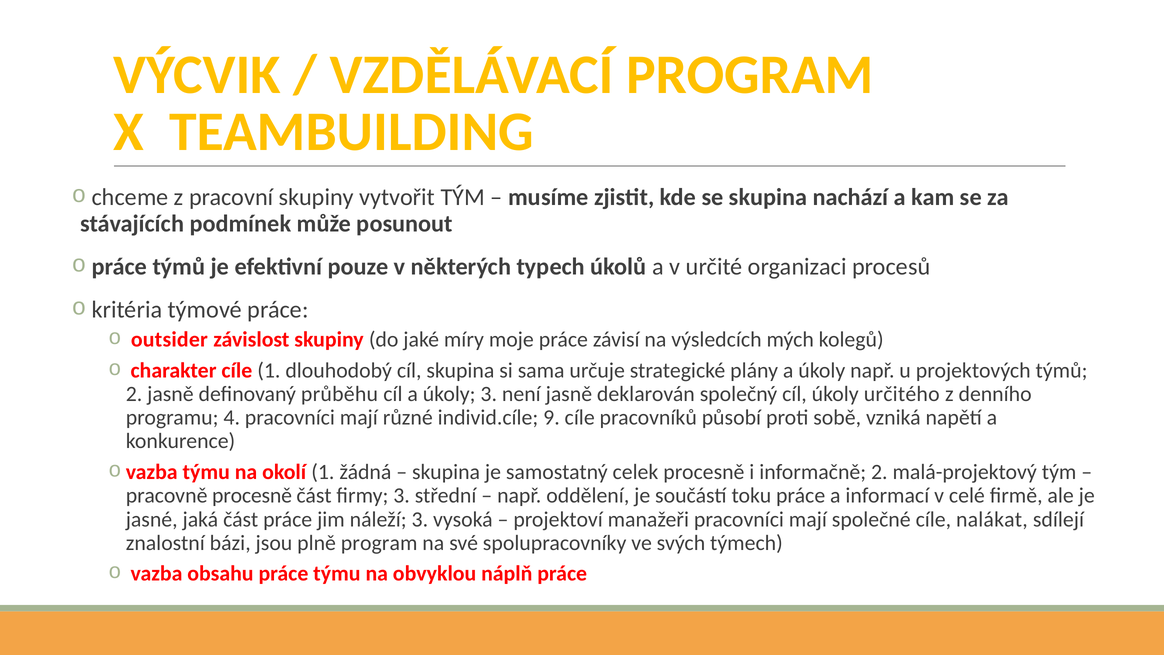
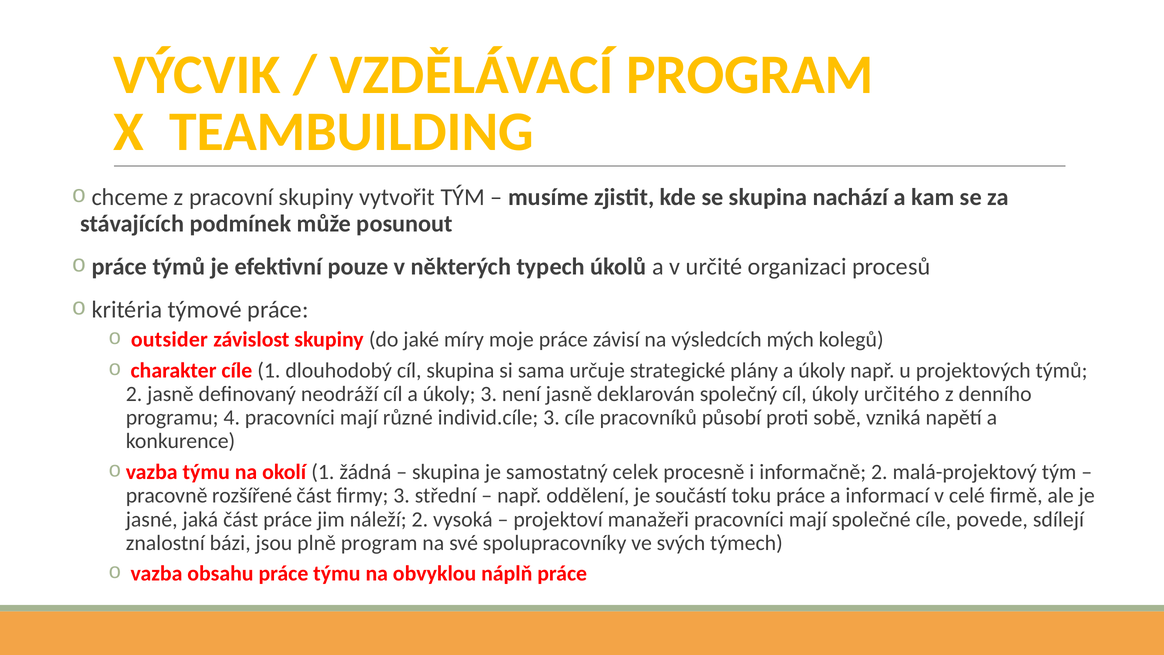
průběhu: průběhu -> neodráží (340, 394)
individ.cíle 9: 9 -> 3 (551, 418)
pracovně procesně: procesně -> rozšířené (252, 496)
náleží 3: 3 -> 2 (420, 519)
nalákat: nalákat -> povede (992, 519)
